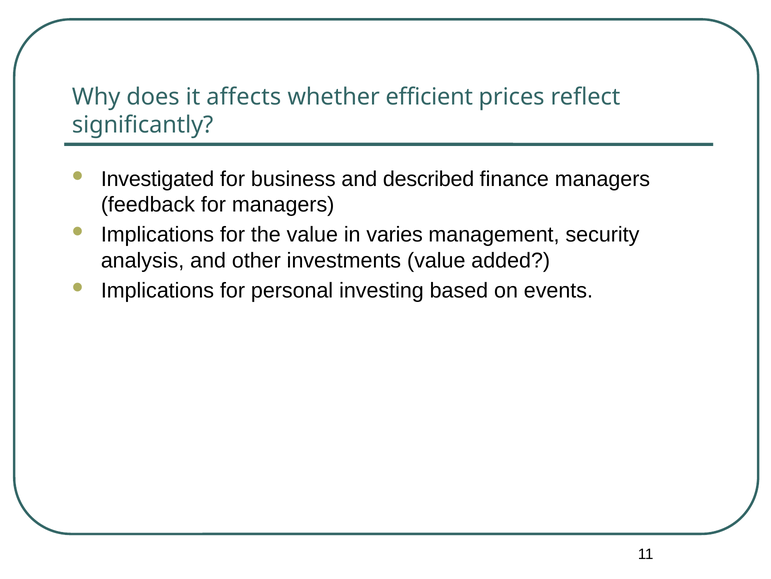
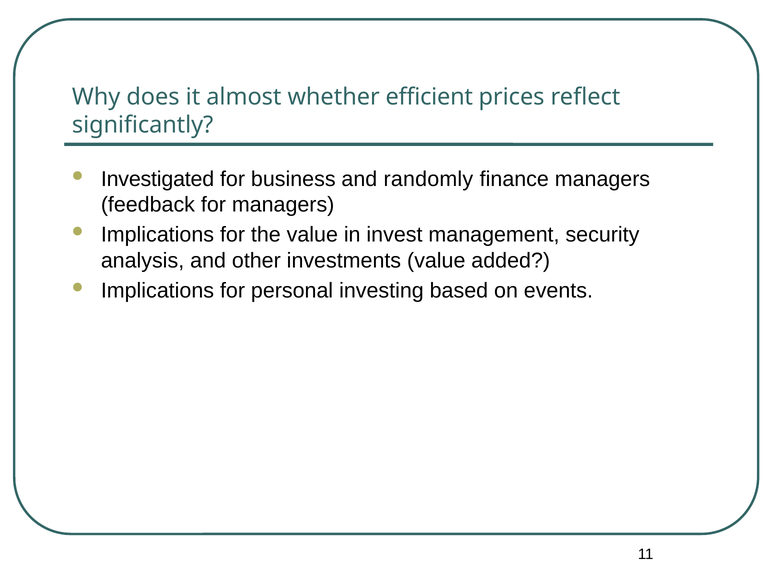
affects: affects -> almost (244, 97)
described: described -> randomly (428, 179)
varies: varies -> invest (394, 235)
